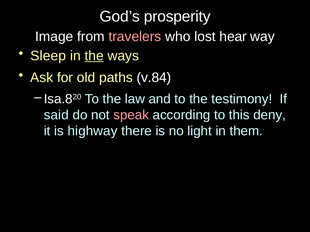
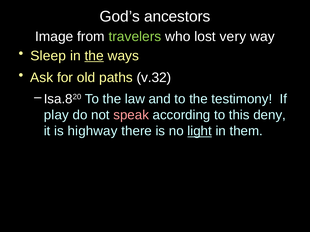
prosperity: prosperity -> ancestors (177, 17)
travelers colour: pink -> light green (135, 37)
hear: hear -> very (233, 37)
v.84: v.84 -> v.32 (154, 78)
said: said -> play (56, 115)
light underline: none -> present (200, 131)
